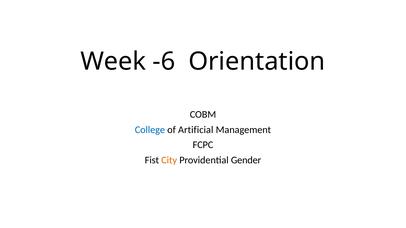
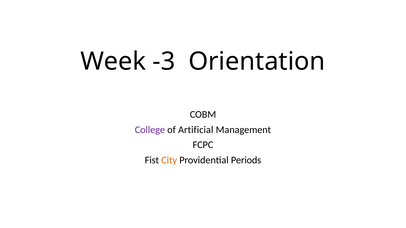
-6: -6 -> -3 (164, 62)
College colour: blue -> purple (150, 130)
Gender: Gender -> Periods (246, 160)
